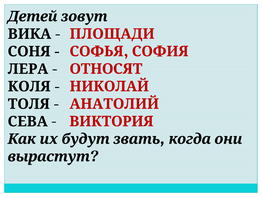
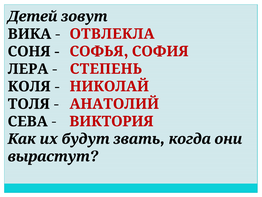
ПЛОЩАДИ: ПЛОЩАДИ -> ОТВЛЕКЛА (112, 34)
ОТНОСЯТ: ОТНОСЯТ -> СТЕПЕНЬ (106, 69)
